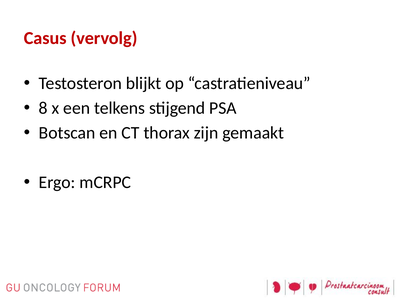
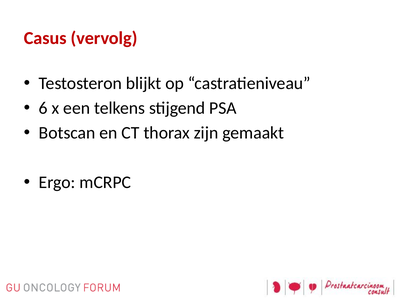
8: 8 -> 6 (43, 108)
